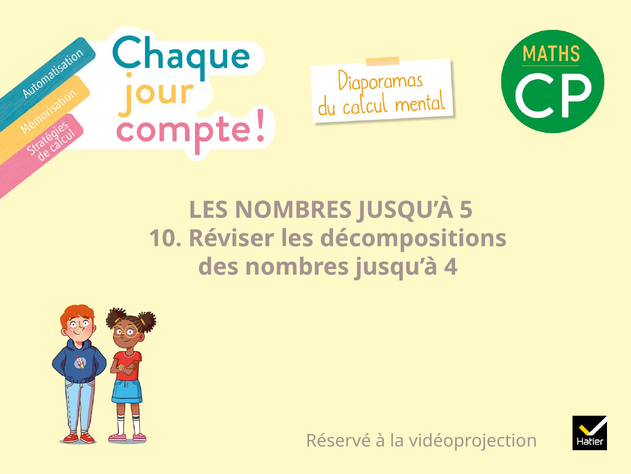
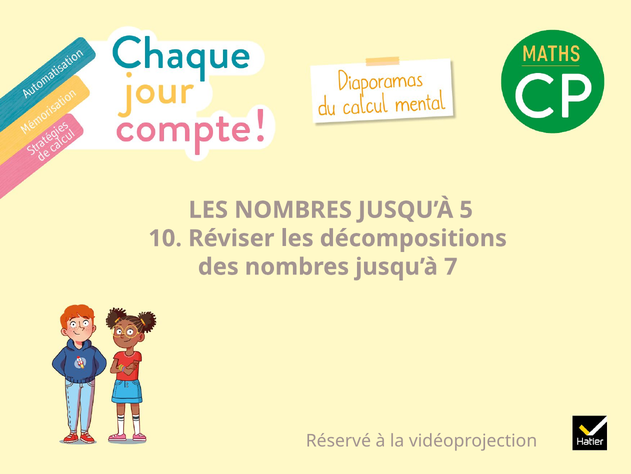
4: 4 -> 7 (451, 266)
